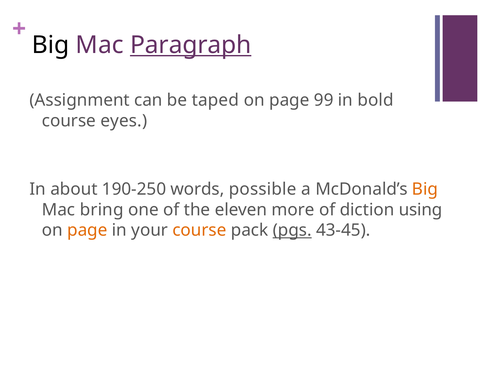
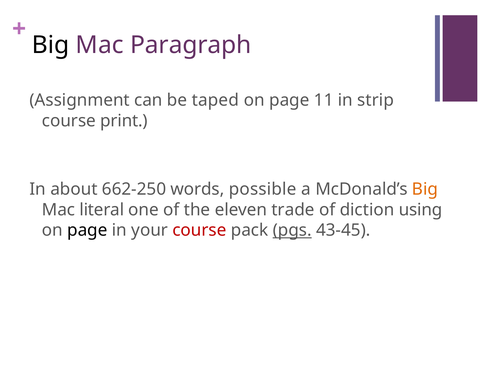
Paragraph underline: present -> none (191, 45)
99: 99 -> 11 (324, 100)
bold: bold -> strip (376, 100)
eyes: eyes -> print (124, 121)
190-250: 190-250 -> 662-250 (134, 189)
bring: bring -> literal (102, 210)
more: more -> trade (293, 210)
page colour: orange -> black (87, 230)
course colour: orange -> red (199, 230)
